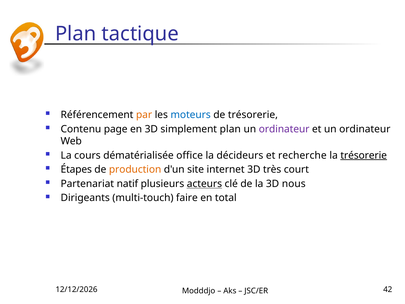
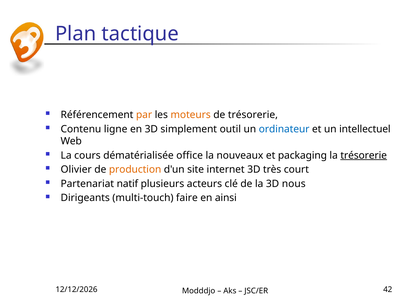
moteurs colour: blue -> orange (191, 115)
page: page -> ligne (116, 129)
simplement plan: plan -> outil (230, 129)
ordinateur colour: purple -> blue (284, 129)
et un ordinateur: ordinateur -> intellectuel (365, 129)
décideurs: décideurs -> nouveaux (240, 155)
recherche: recherche -> packaging (302, 155)
Étapes: Étapes -> Olivier (76, 169)
acteurs underline: present -> none (204, 184)
total: total -> ainsi (226, 198)
